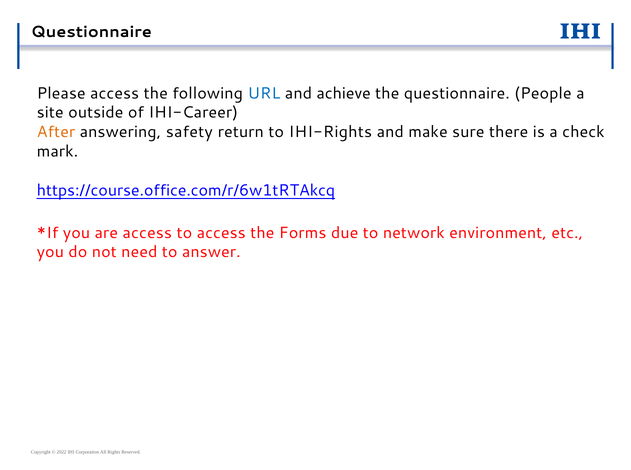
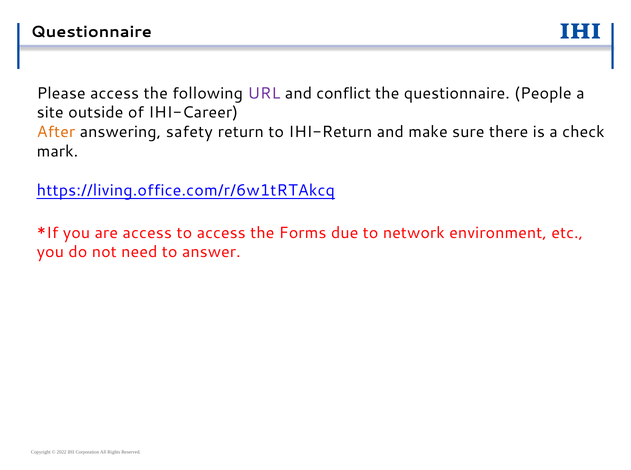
URL colour: blue -> purple (264, 93)
achieve: achieve -> conflict (344, 93)
IHI-Rights: IHI-Rights -> IHI-Return (330, 132)
https://course.office.com/r/6w1tRTAkcq: https://course.office.com/r/6w1tRTAkcq -> https://living.office.com/r/6w1tRTAkcq (186, 190)
